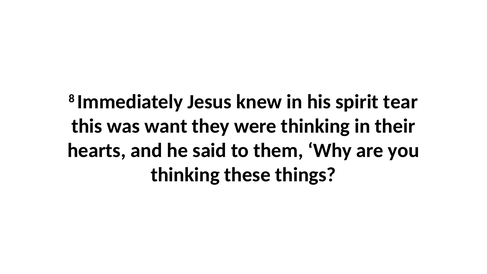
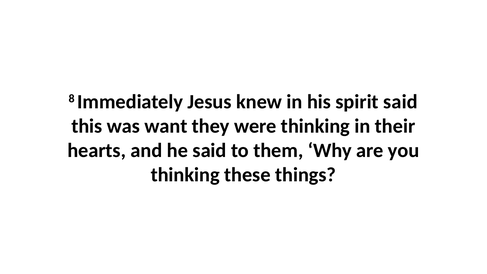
spirit tear: tear -> said (401, 102)
